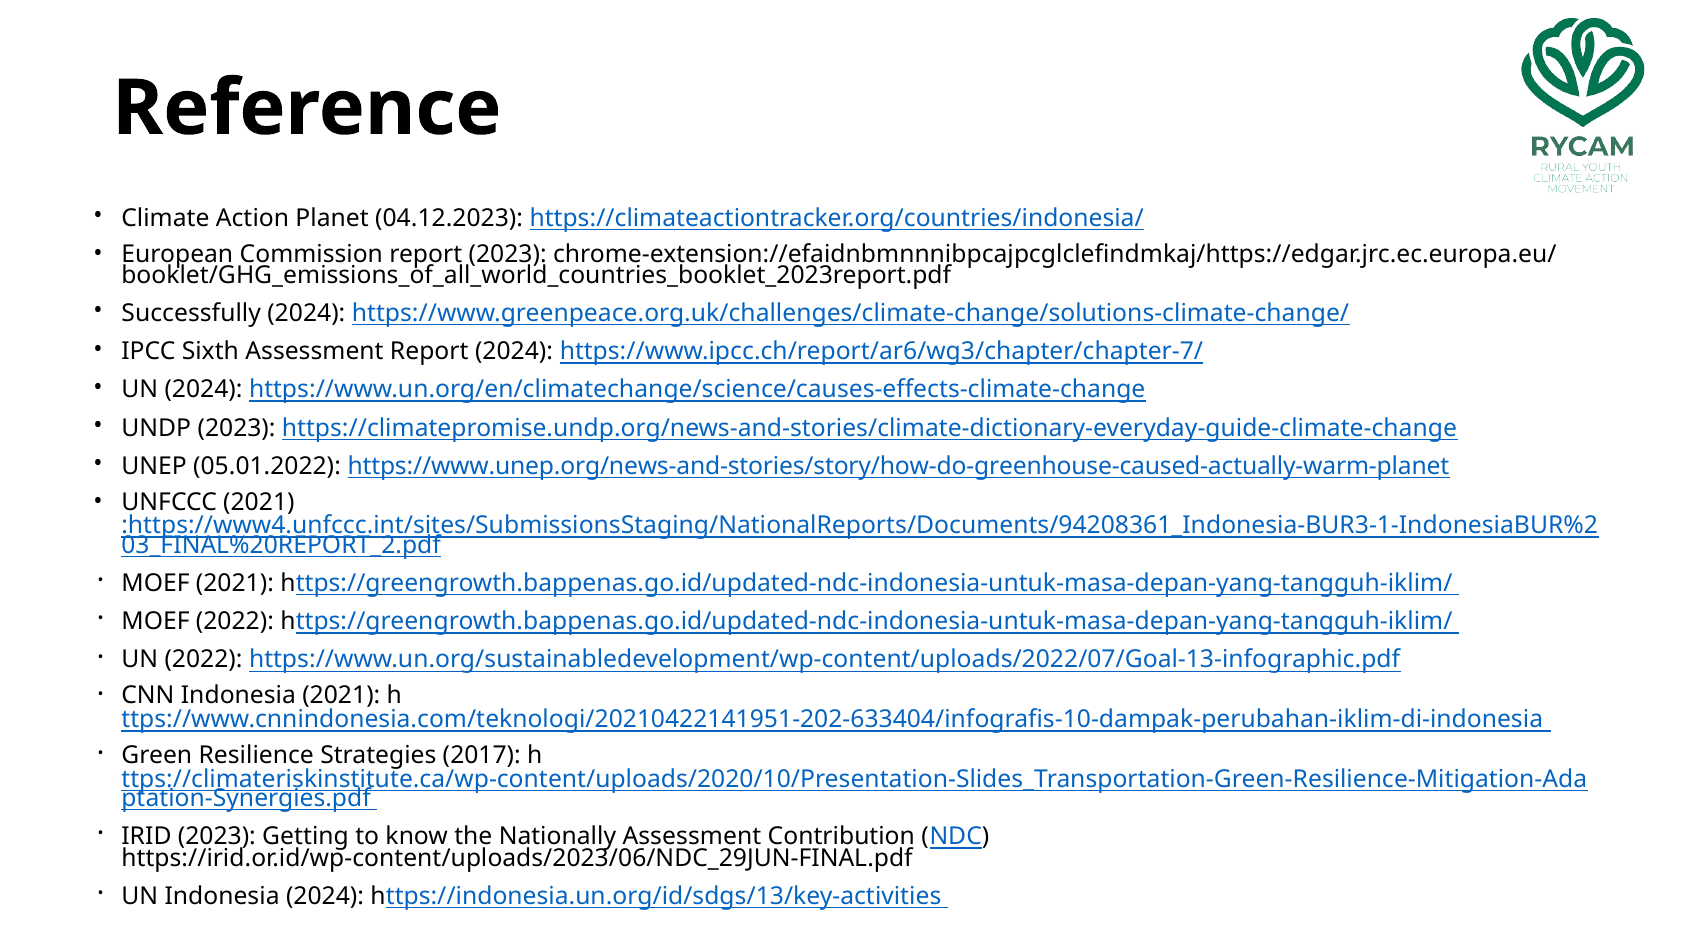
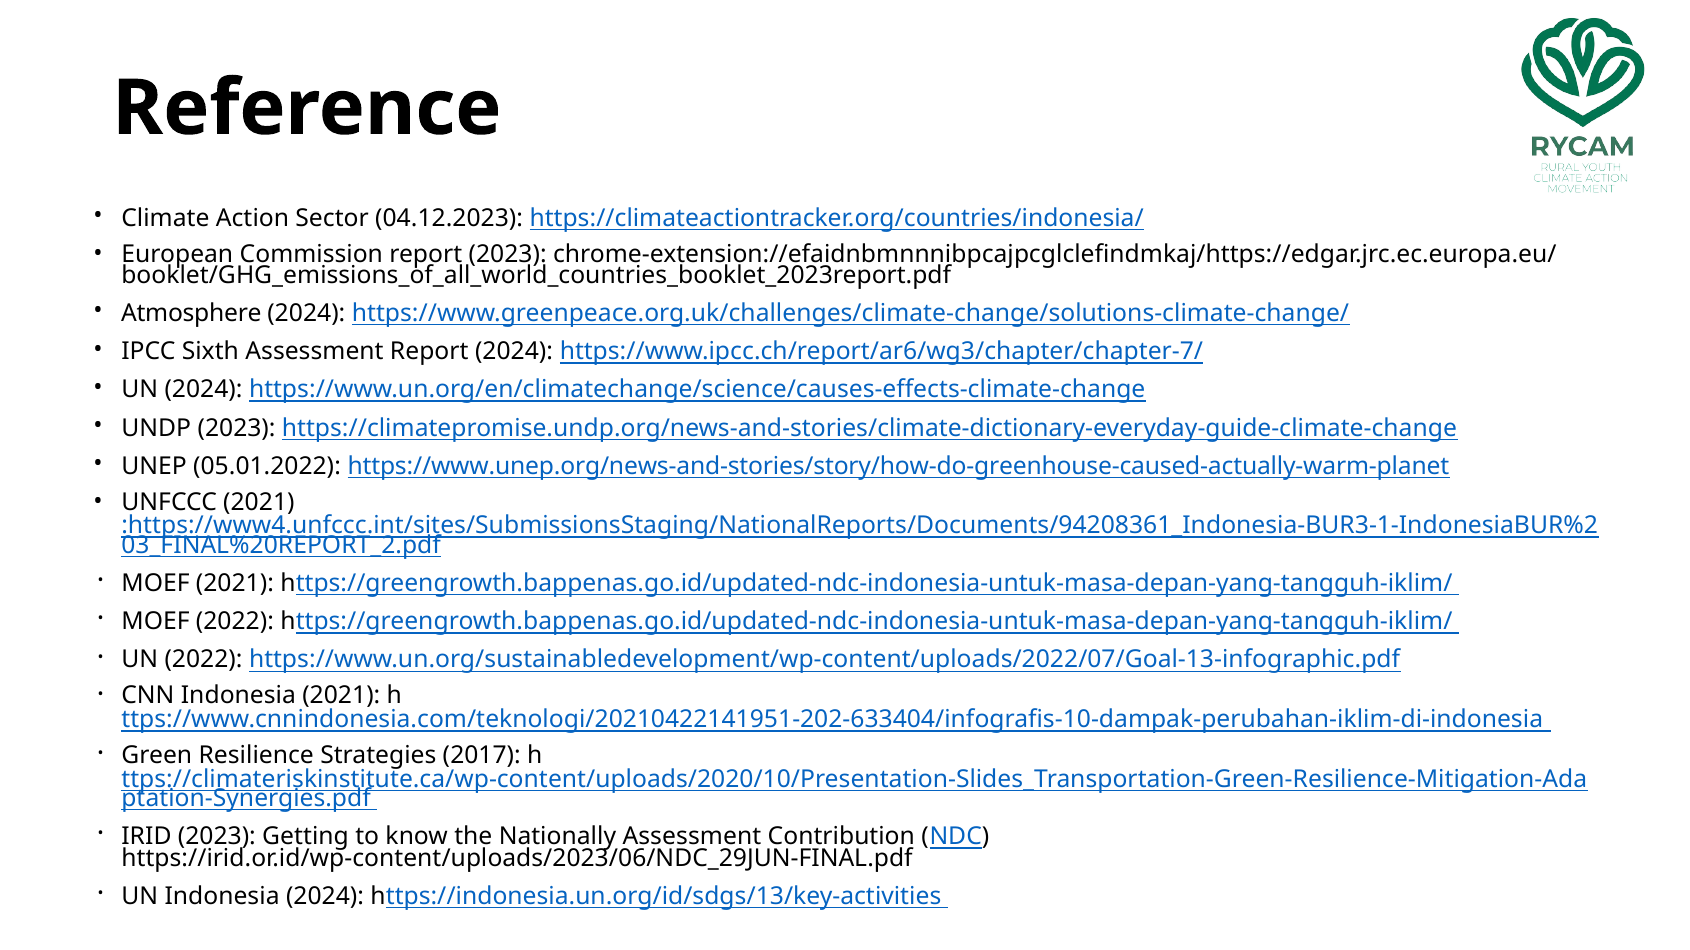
Planet: Planet -> Sector (332, 218)
Successfully: Successfully -> Atmosphere (191, 313)
